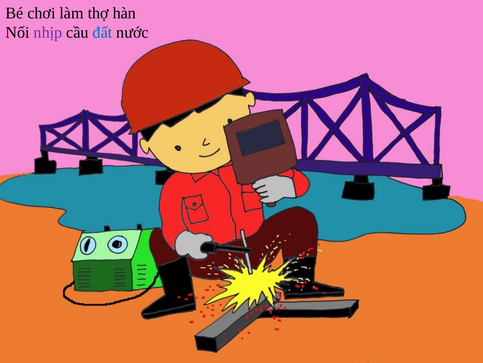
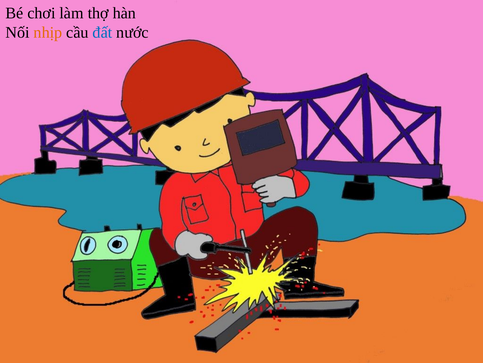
nhịp colour: purple -> orange (48, 32)
